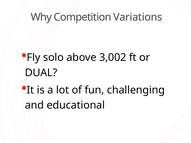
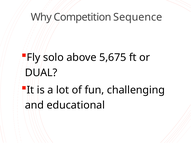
Variations: Variations -> Sequence (138, 17)
3,002: 3,002 -> 5,675 (113, 58)
